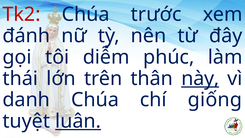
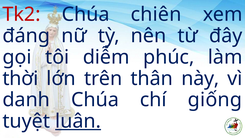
trước: trước -> chiên (156, 14)
đánh: đánh -> đáng (26, 36)
thái: thái -> thời (20, 78)
này underline: present -> none (200, 78)
